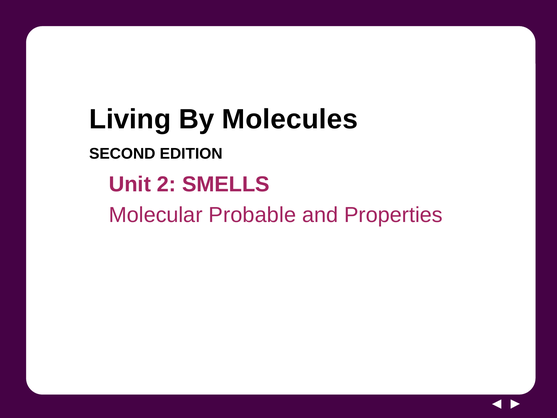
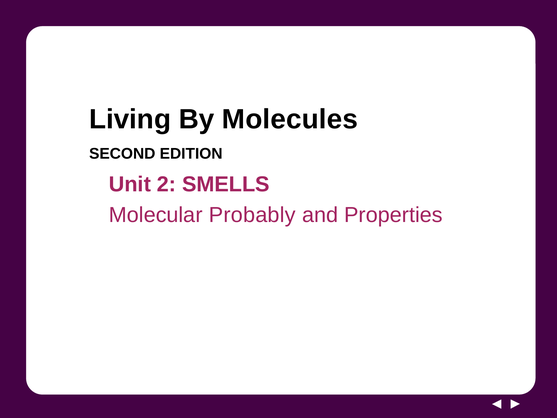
Probable: Probable -> Probably (252, 215)
